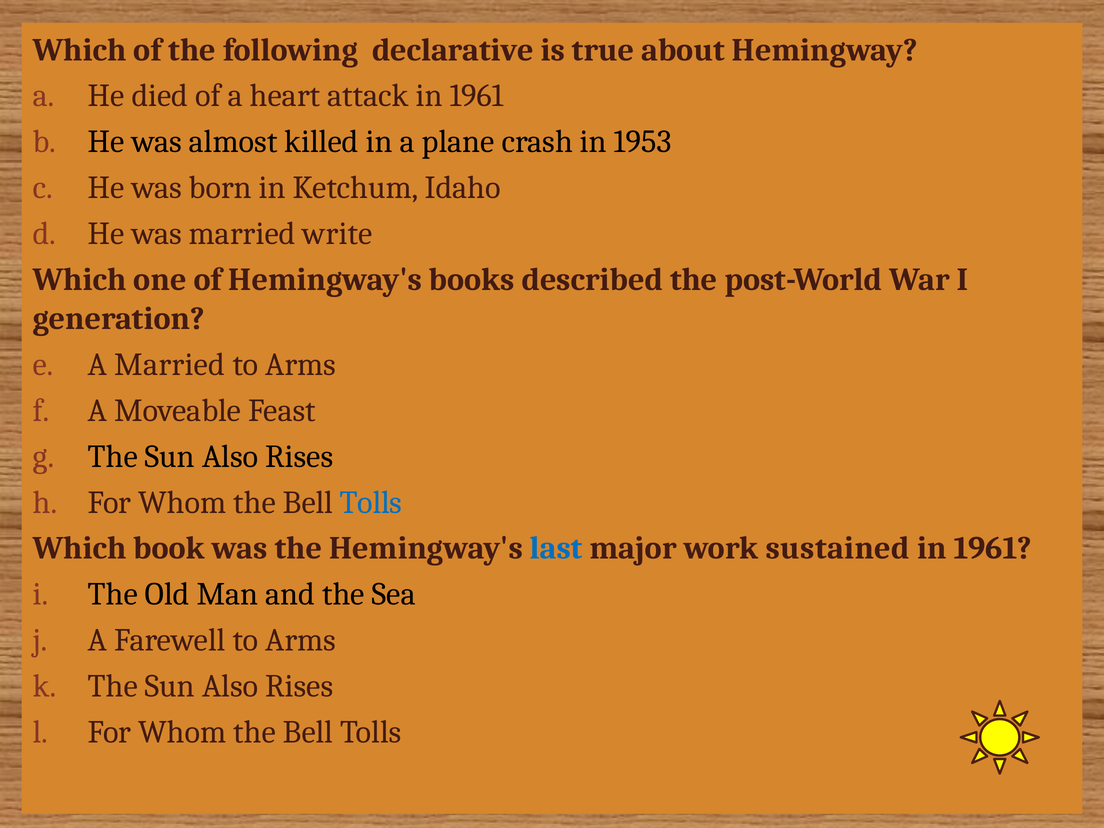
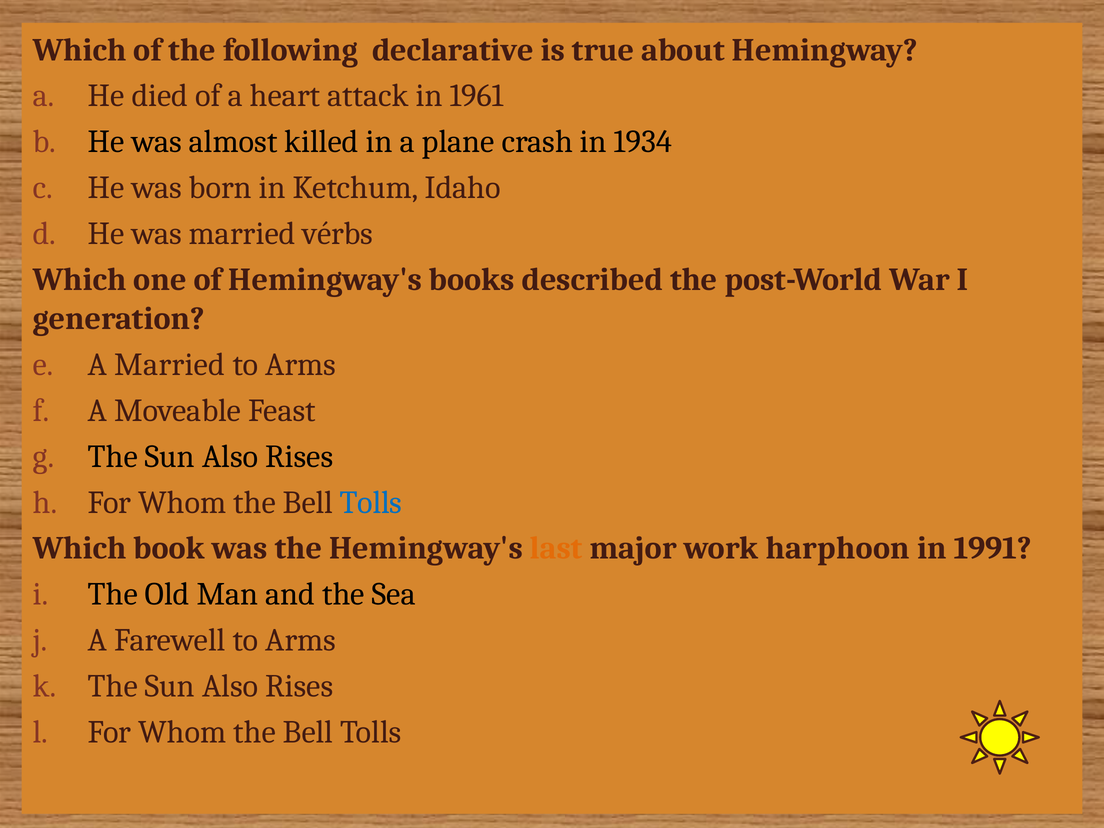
1953: 1953 -> 1934 (643, 142)
write: write -> vérbs (338, 234)
last colour: blue -> orange (556, 548)
sustained: sustained -> harphoon (838, 548)
1961: 1961 -> 1991 (993, 548)
